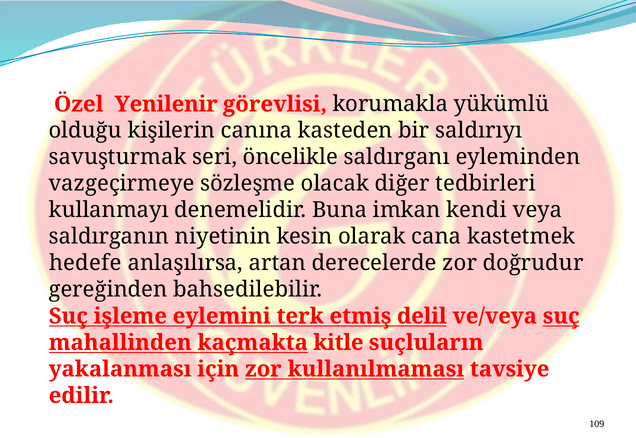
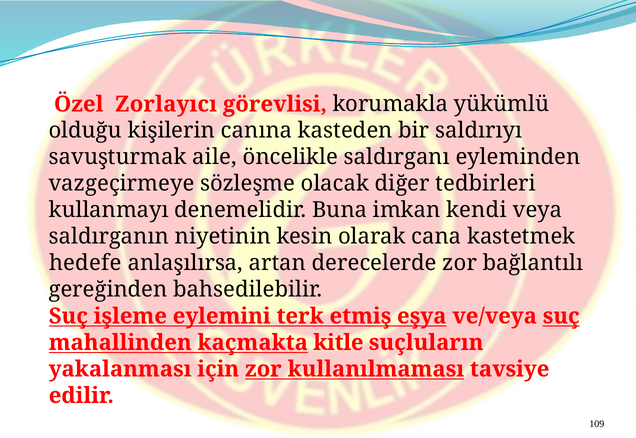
Yenilenir: Yenilenir -> Zorlayıcı (166, 104)
seri: seri -> aile (215, 157)
doğrudur: doğrudur -> bağlantılı (533, 263)
delil: delil -> eşya (422, 316)
